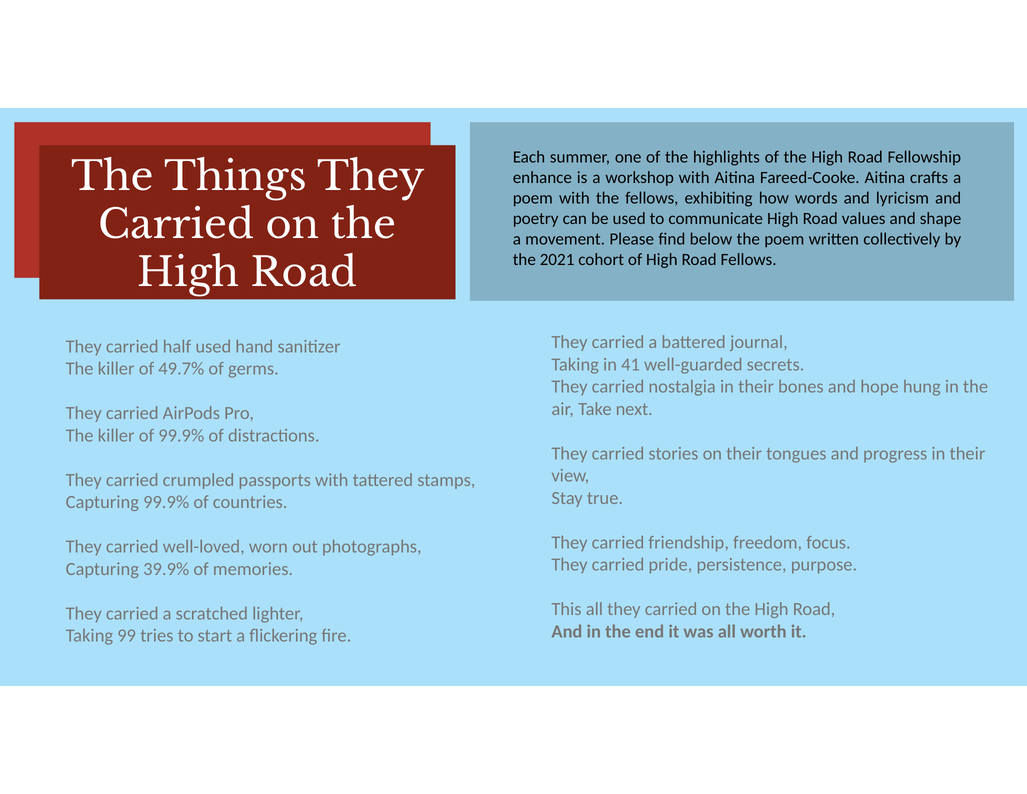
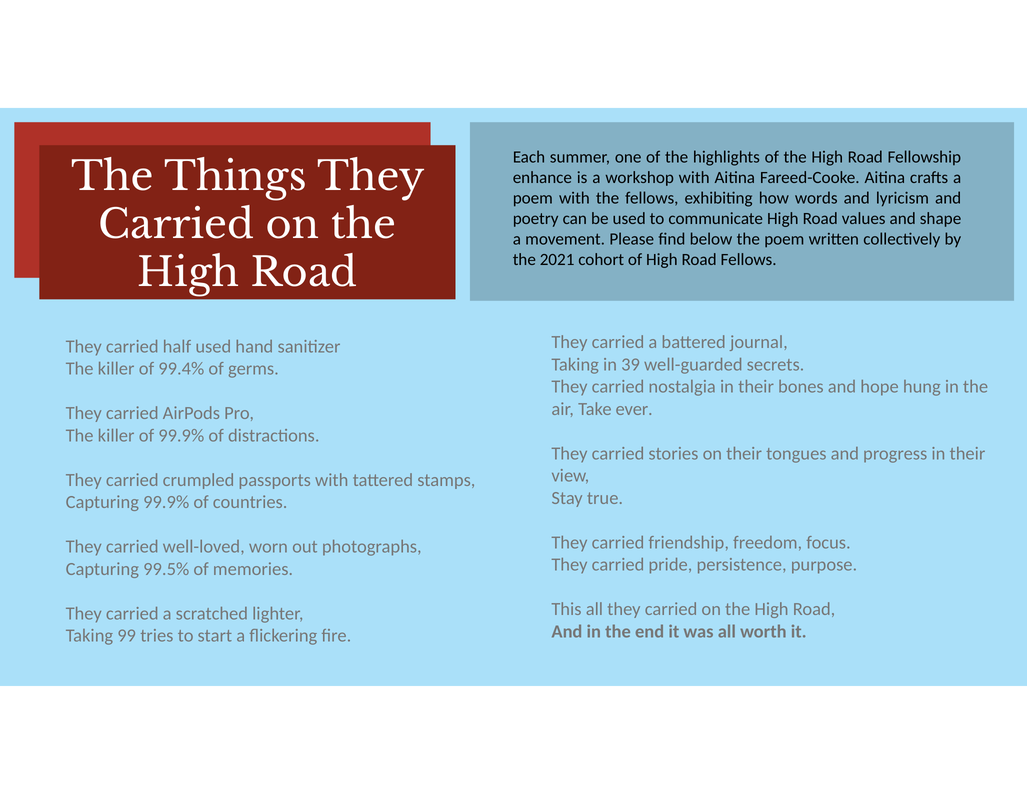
41: 41 -> 39 (631, 364)
49.7%: 49.7% -> 99.4% (181, 369)
next: next -> ever (634, 409)
39.9%: 39.9% -> 99.5% (166, 569)
